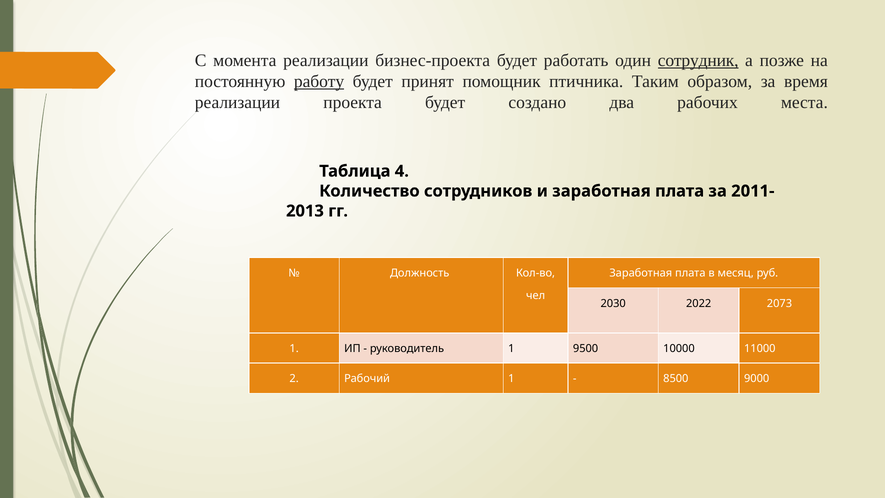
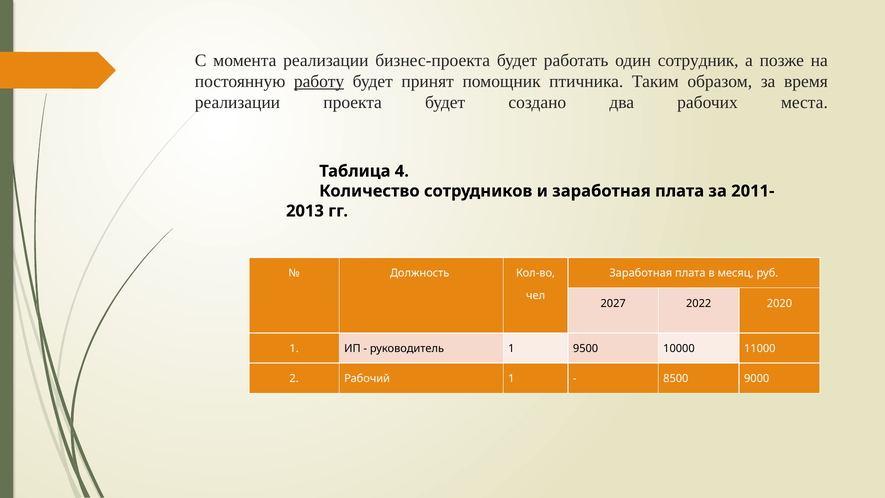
сотрудник underline: present -> none (698, 60)
2030: 2030 -> 2027 (613, 303)
2073: 2073 -> 2020 (779, 303)
